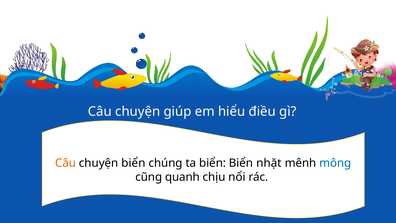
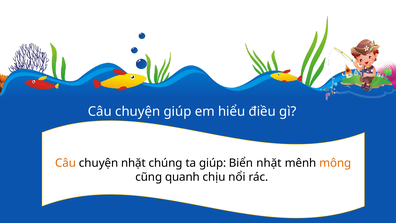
chuyện biển: biển -> nhặt (133, 163)
ta biển: biển -> giúp (213, 163)
mông colour: blue -> orange (335, 163)
